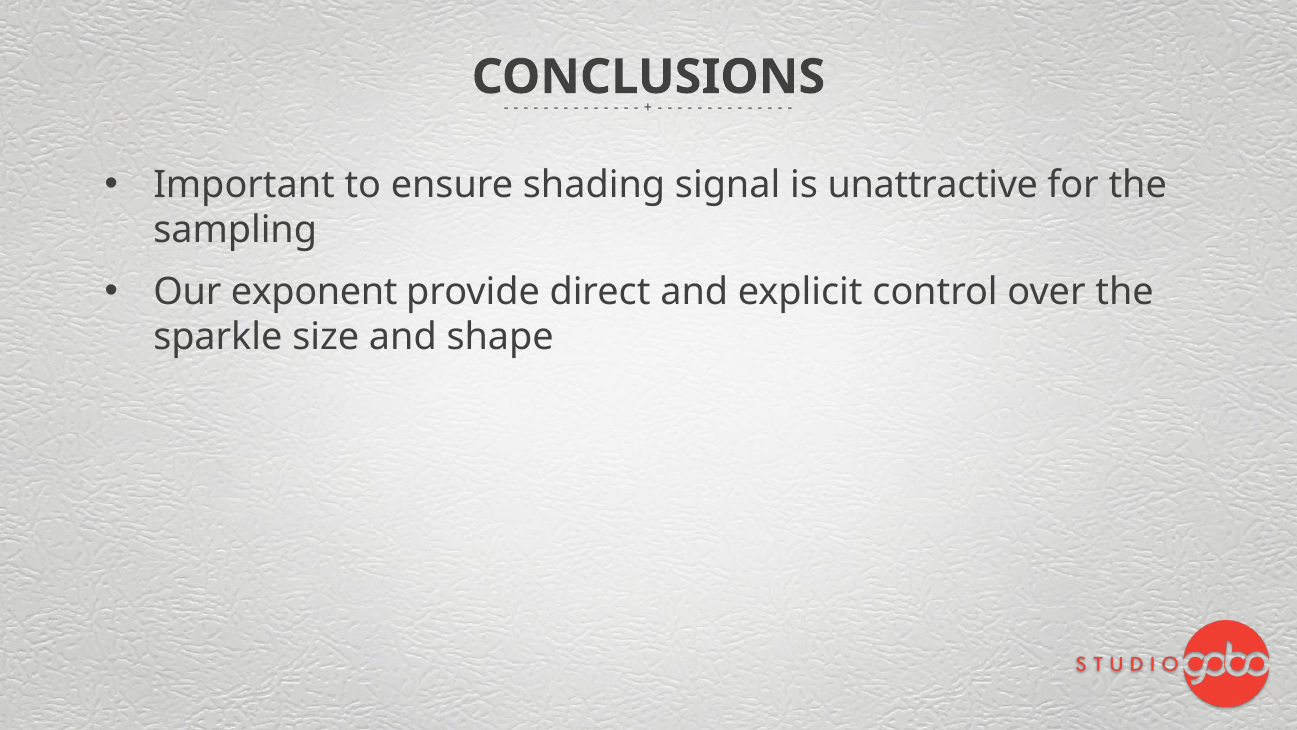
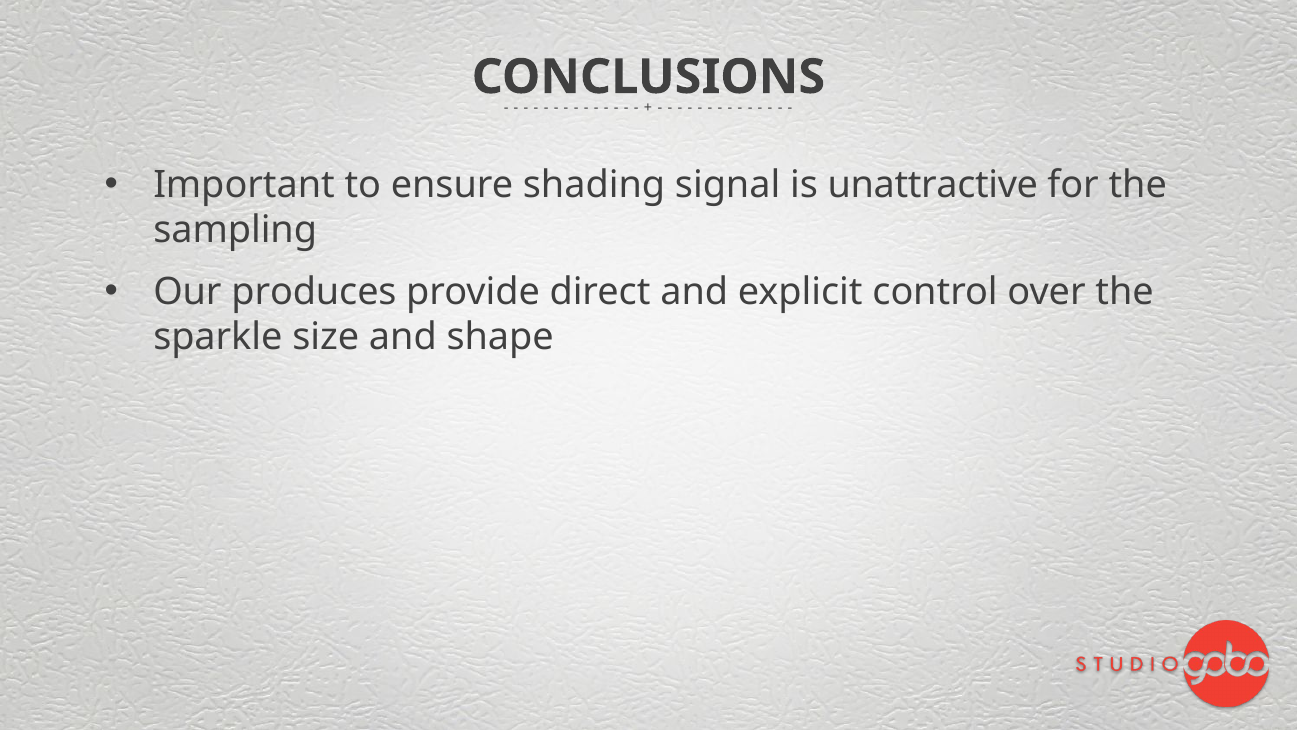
exponent: exponent -> produces (314, 292)
